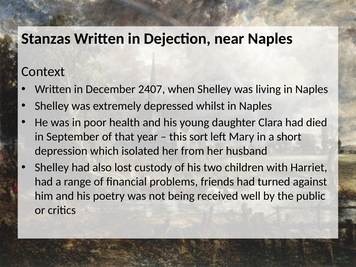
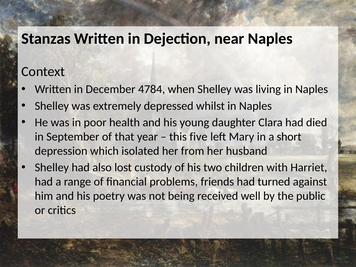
2407: 2407 -> 4784 (152, 89)
sort: sort -> five (198, 137)
